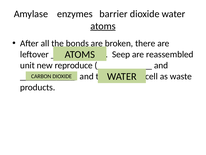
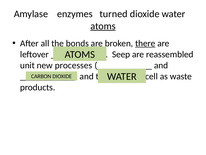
barrier: barrier -> turned (114, 14)
there underline: none -> present (145, 43)
reproduce: reproduce -> processes (74, 65)
